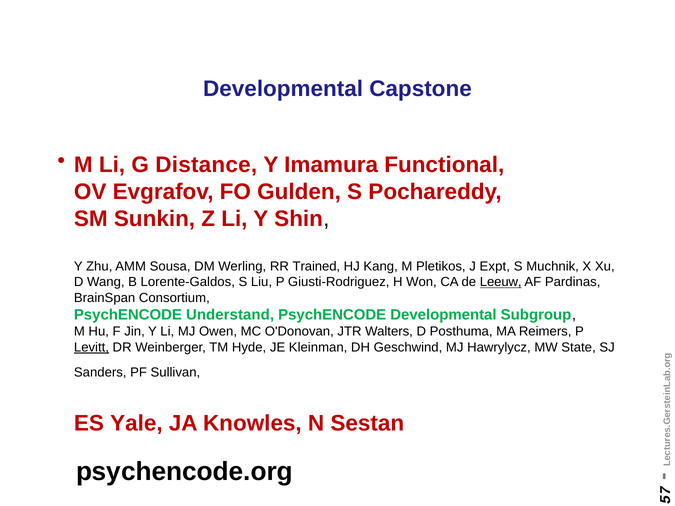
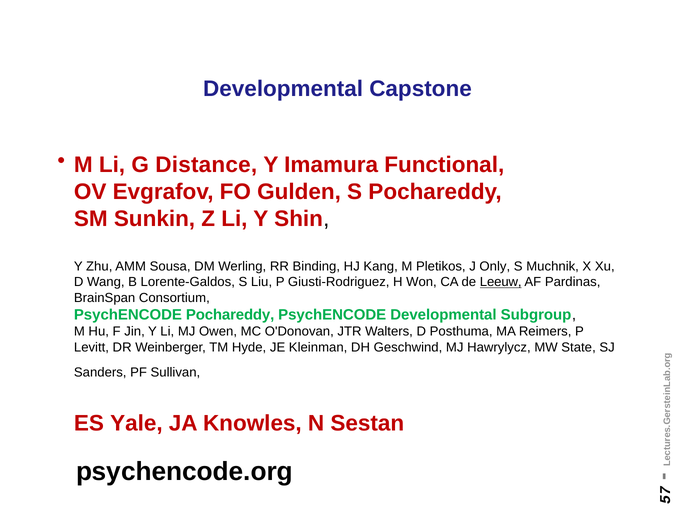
Trained: Trained -> Binding (316, 266)
Expt: Expt -> Only (495, 266)
PsychENCODE Understand: Understand -> Pochareddy (230, 315)
Levitt underline: present -> none (91, 347)
